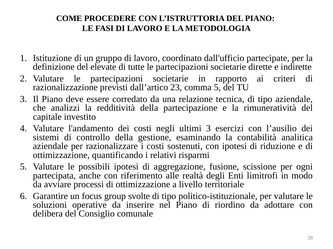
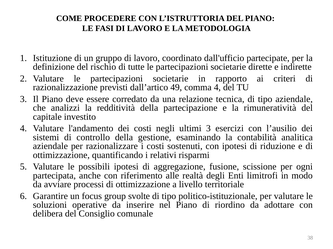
elevate: elevate -> rischio (103, 67)
23: 23 -> 49 (176, 88)
comma 5: 5 -> 4 (217, 88)
